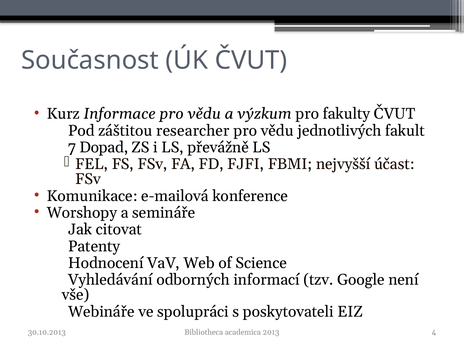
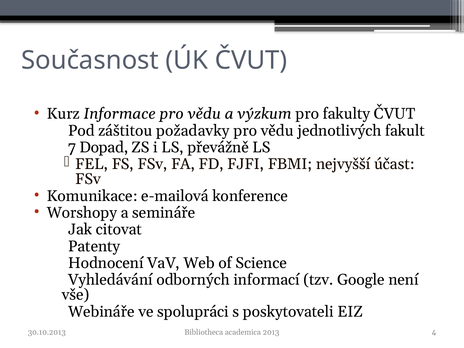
researcher: researcher -> požadavky (193, 131)
